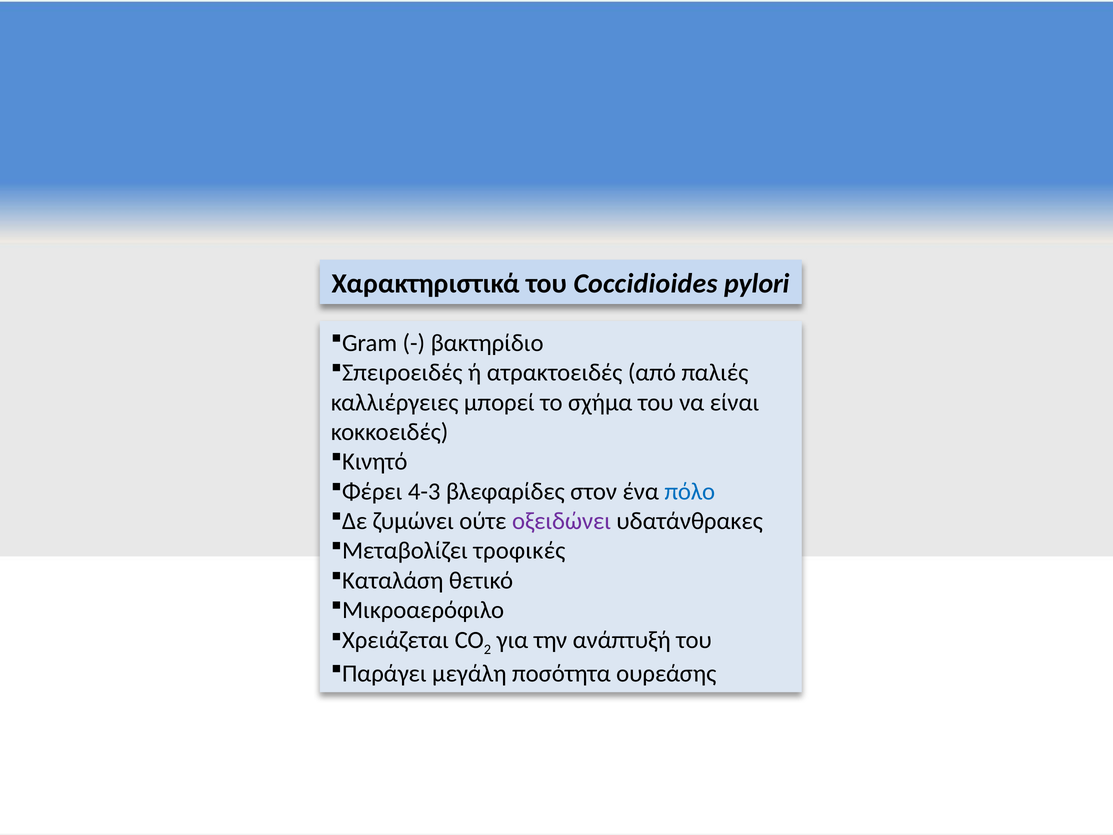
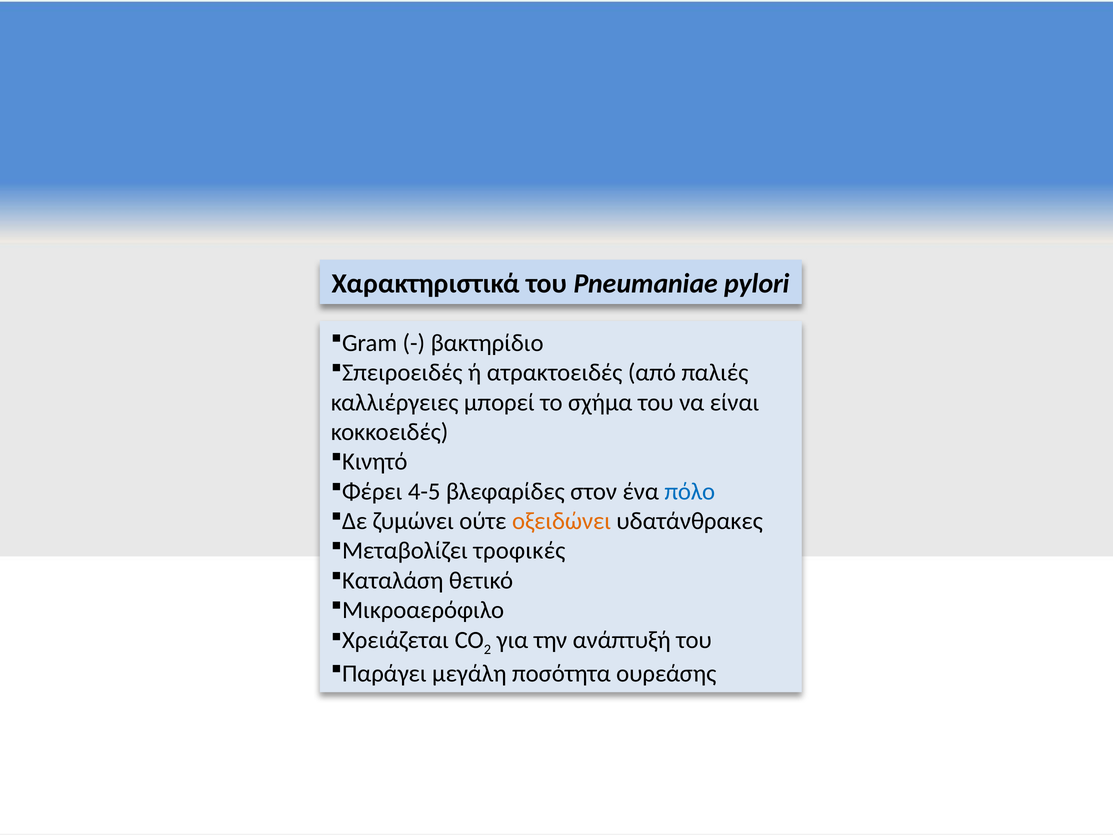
Coccidioides: Coccidioides -> Pneumaniae (646, 284)
4-3: 4-3 -> 4-5 (424, 491)
οξειδώνει colour: purple -> orange (562, 521)
